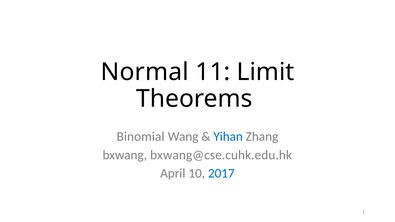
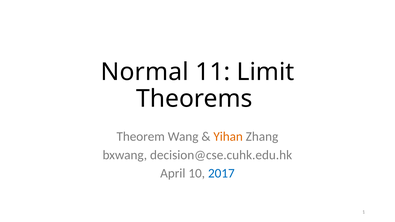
Binomial: Binomial -> Theorem (141, 137)
Yihan colour: blue -> orange (228, 137)
bxwang@cse.cuhk.edu.hk: bxwang@cse.cuhk.edu.hk -> decision@cse.cuhk.edu.hk (221, 155)
